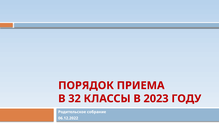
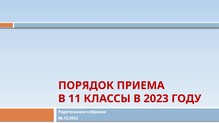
32: 32 -> 11 (75, 99)
